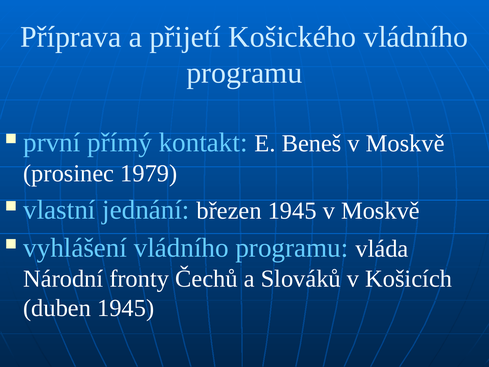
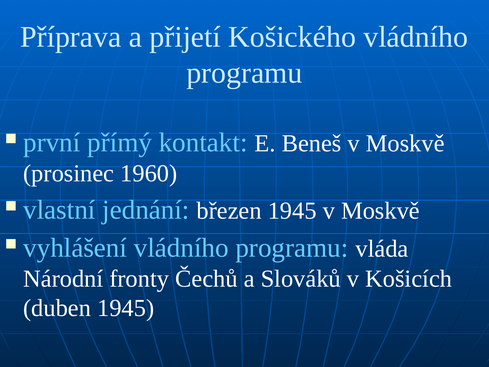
1979: 1979 -> 1960 (149, 173)
